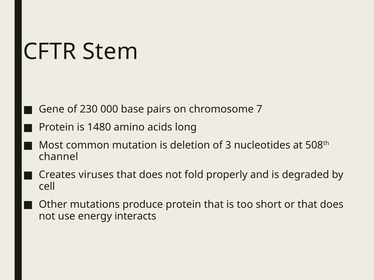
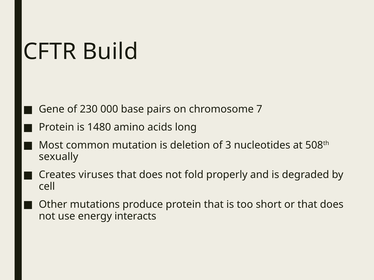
Stem: Stem -> Build (110, 52)
channel: channel -> sexually (59, 157)
